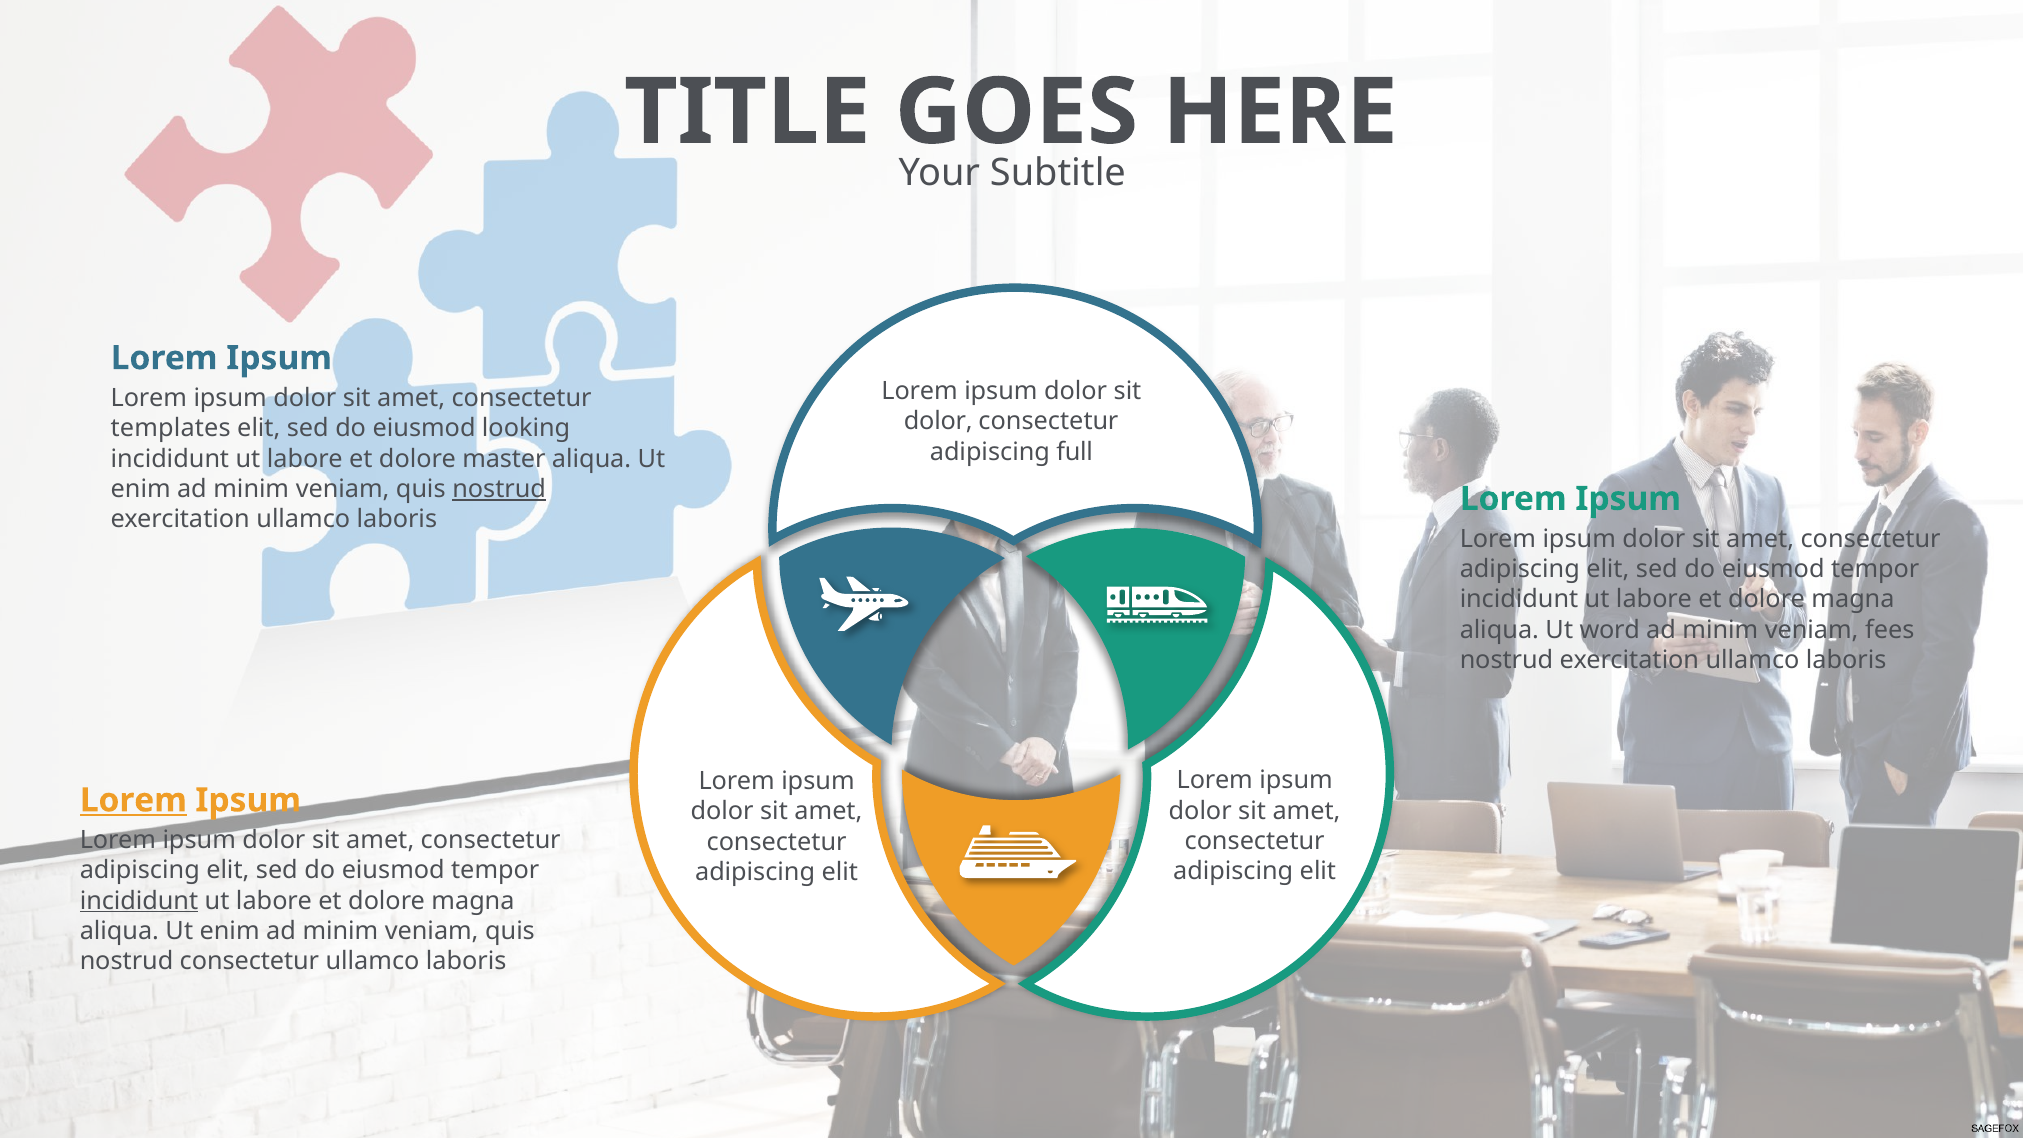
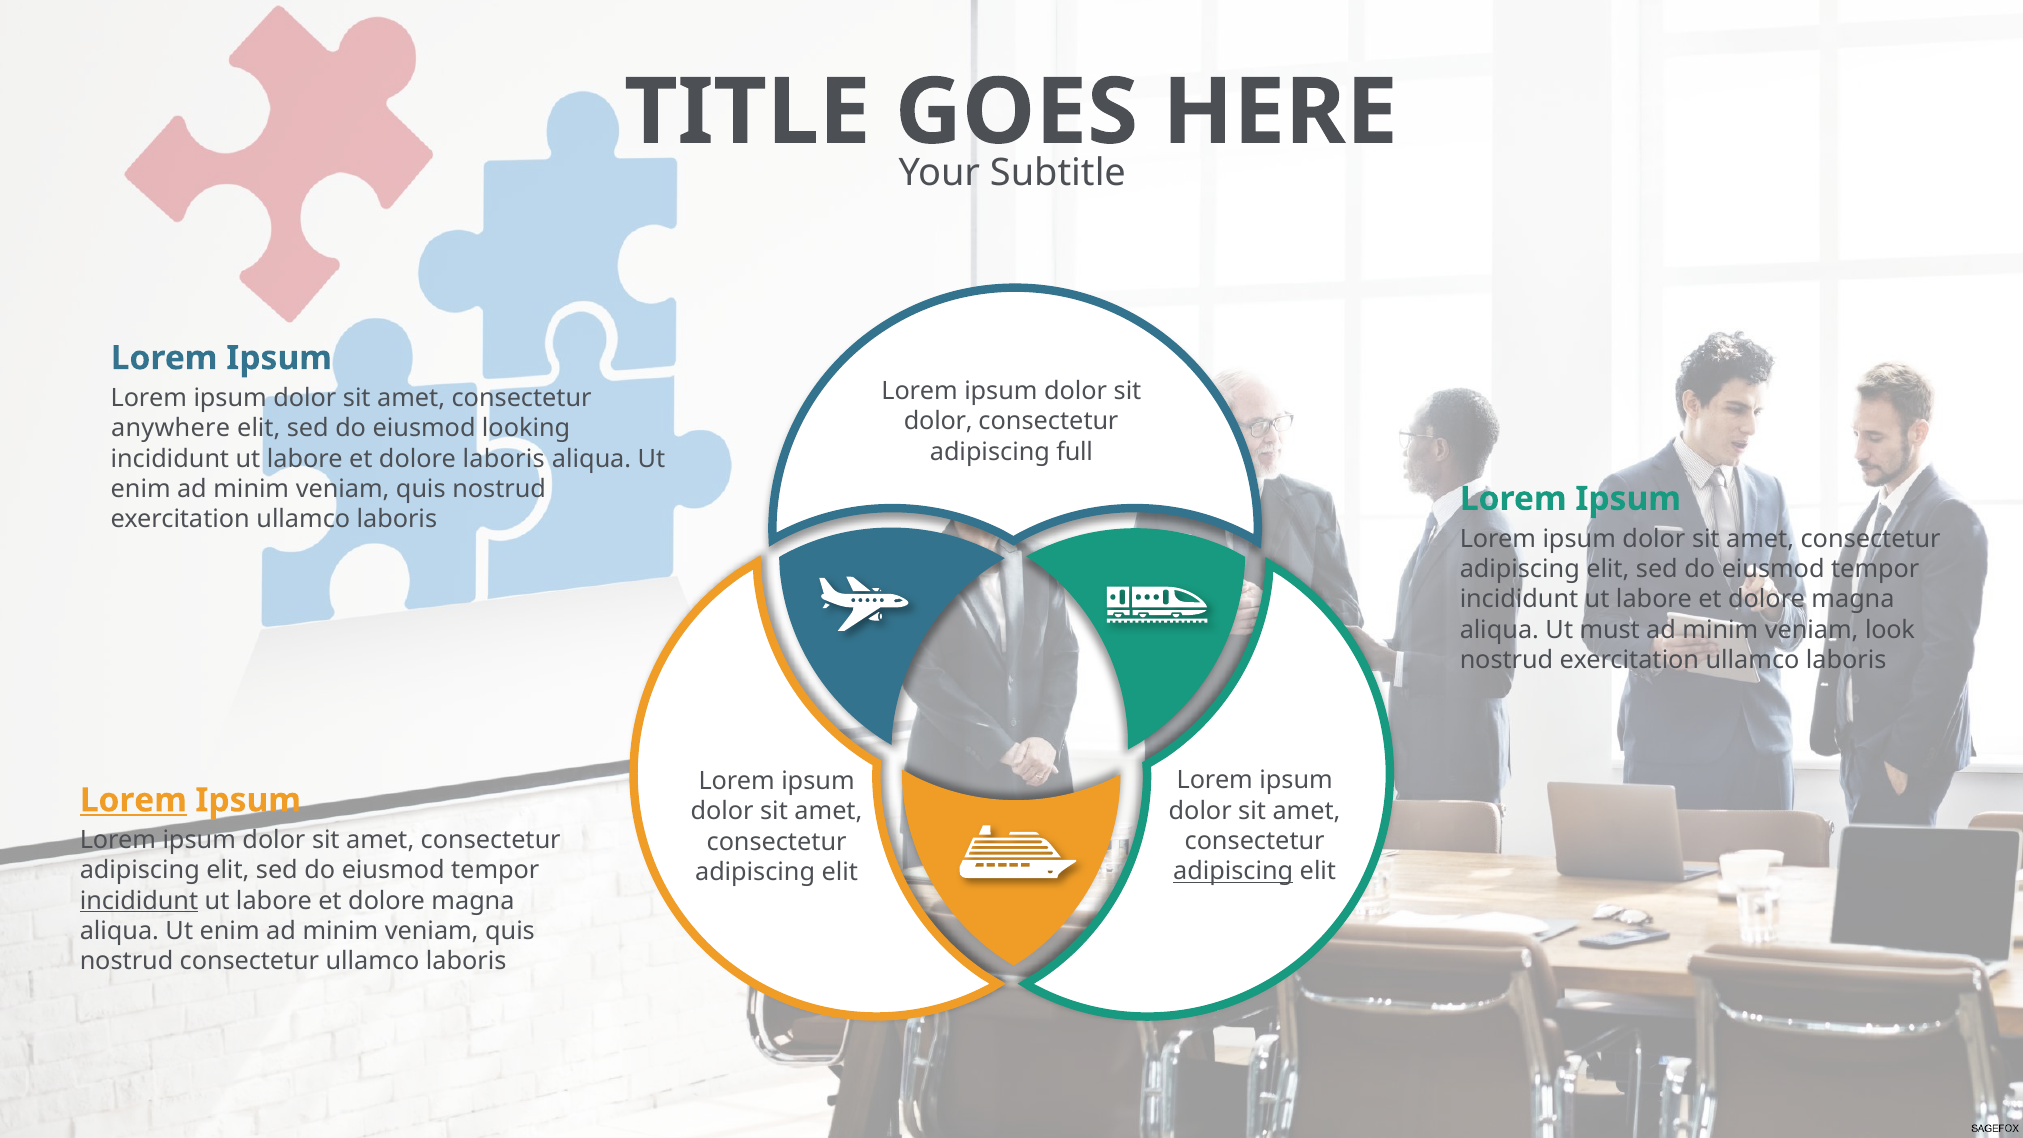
templates: templates -> anywhere (171, 428)
dolore master: master -> laboris (504, 459)
nostrud underline: present -> none (499, 489)
word: word -> must (1610, 630)
fees: fees -> look (1890, 630)
adipiscing underline: none -> present (1233, 872)
